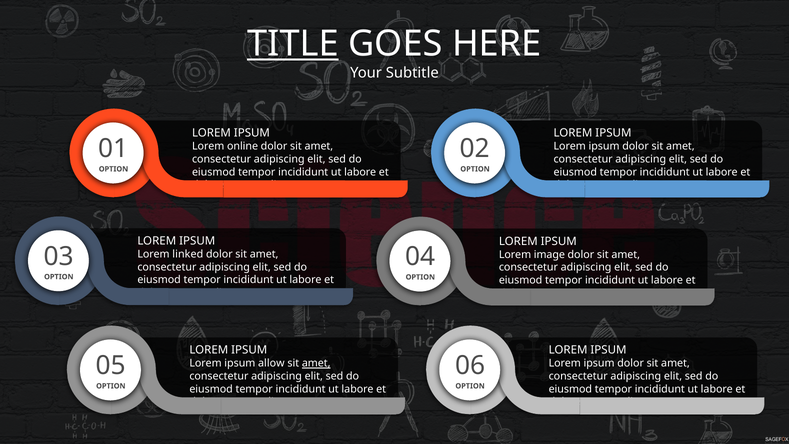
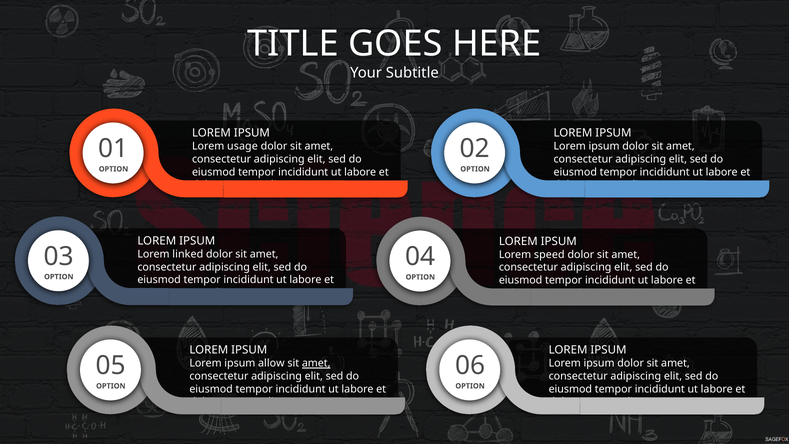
TITLE underline: present -> none (293, 44)
online: online -> usage (242, 146)
image: image -> speed (549, 254)
